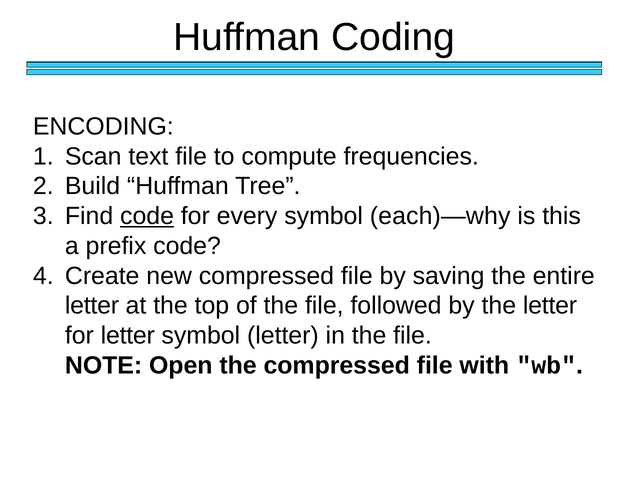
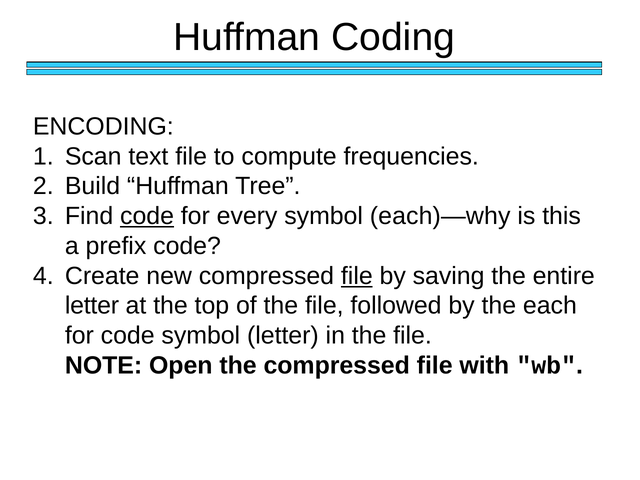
file underline: none -> present (357, 276)
the letter: letter -> each (550, 306)
for letter: letter -> code (128, 336)
